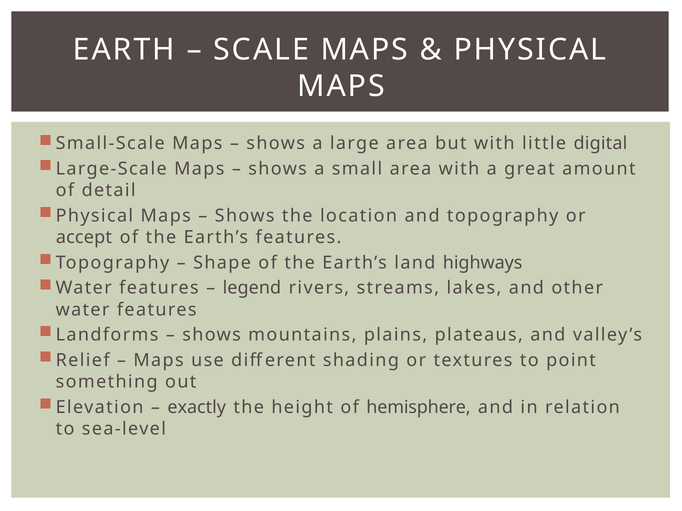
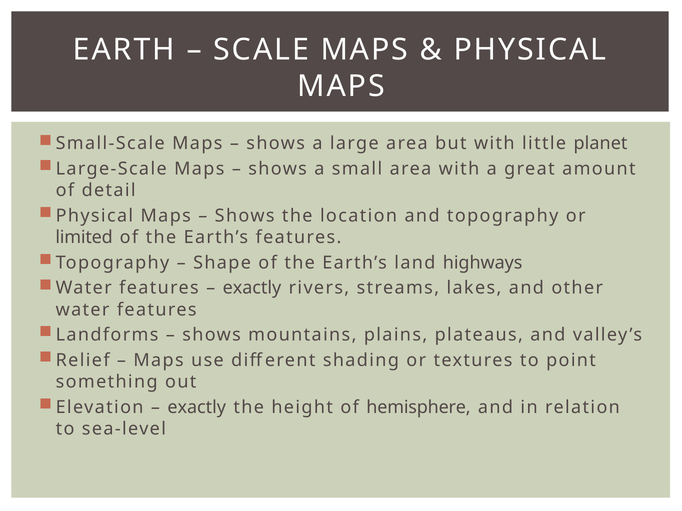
digital: digital -> planet (601, 144)
accept: accept -> limited (84, 238)
legend: legend -> exactly (252, 288)
